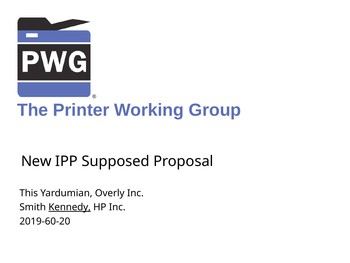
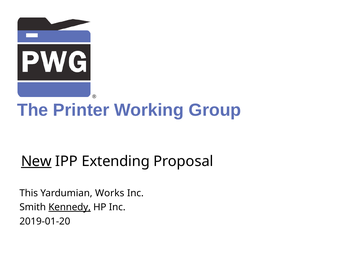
New underline: none -> present (36, 161)
Supposed: Supposed -> Extending (116, 161)
Overly: Overly -> Works (110, 193)
2019-60-20: 2019-60-20 -> 2019-01-20 (45, 221)
